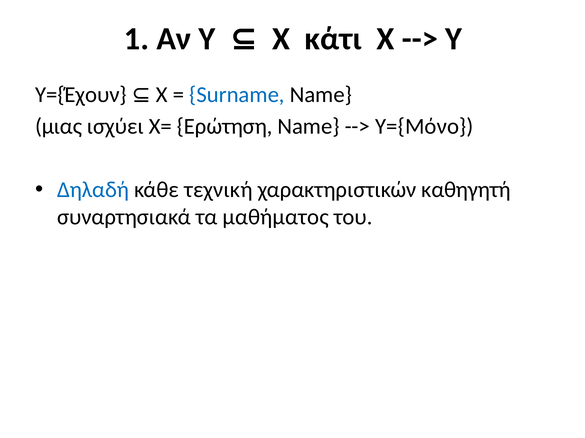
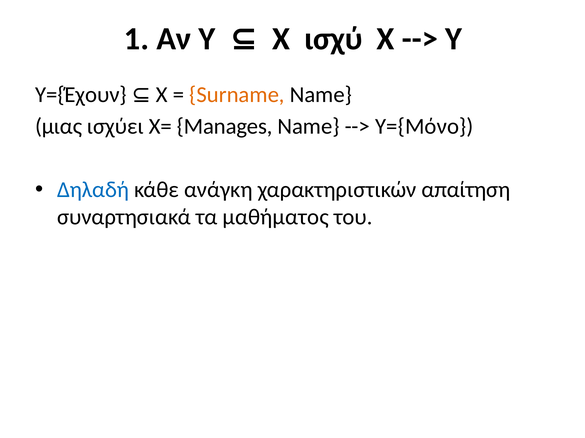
κάτι: κάτι -> ισχύ (333, 39)
Surname colour: blue -> orange (237, 95)
Ερώτηση: Ερώτηση -> Manages (225, 126)
τεχνική: τεχνική -> ανάγκη (218, 190)
καθηγητή: καθηγητή -> απαίτηση (466, 190)
